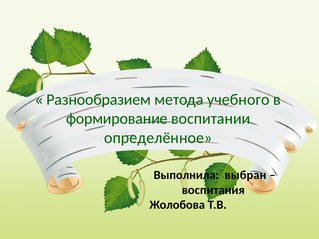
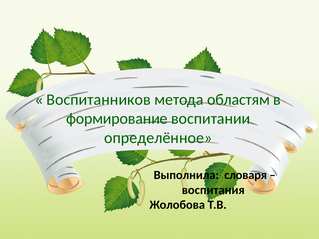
Разнообразием: Разнообразием -> Воспитанников (99, 100)
учебного: учебного -> областям (238, 100)
выбран: выбран -> словаря (246, 175)
